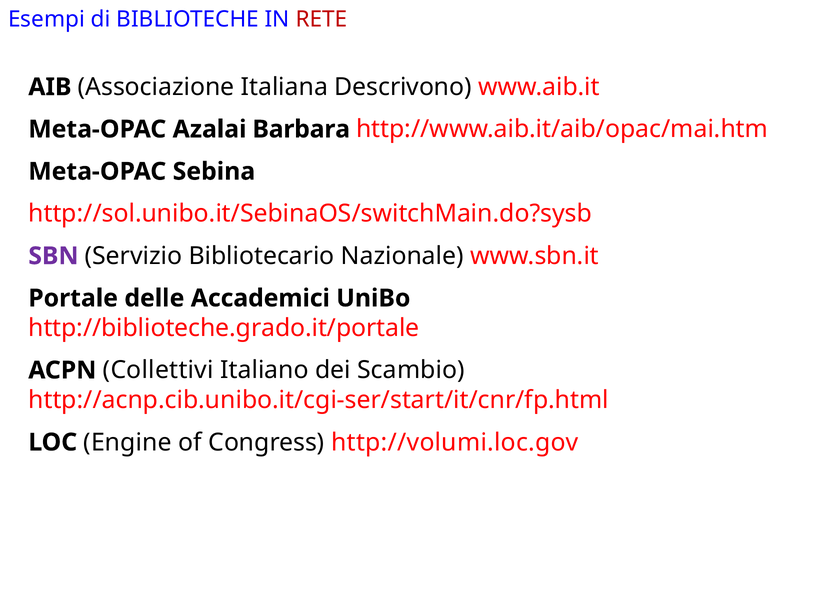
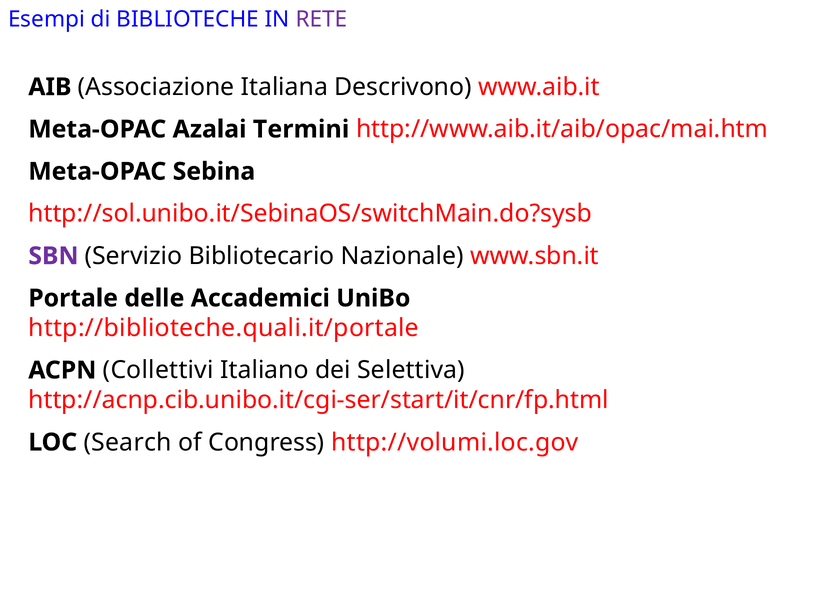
RETE colour: red -> purple (321, 19)
Barbara: Barbara -> Termini (301, 129)
http://biblioteche.grado.it/portale: http://biblioteche.grado.it/portale -> http://biblioteche.quali.it/portale (224, 328)
Scambio: Scambio -> Selettiva (411, 370)
Engine: Engine -> Search (128, 442)
